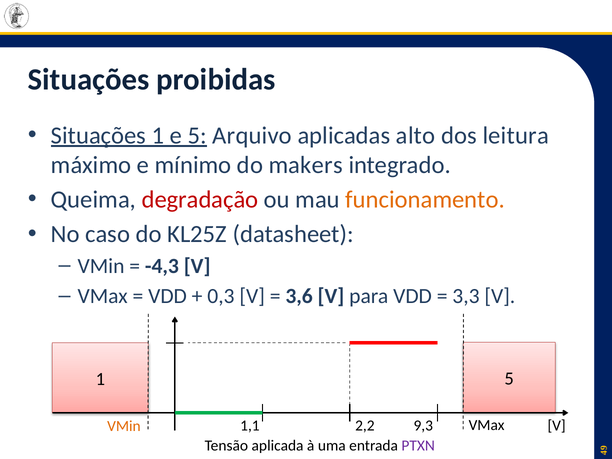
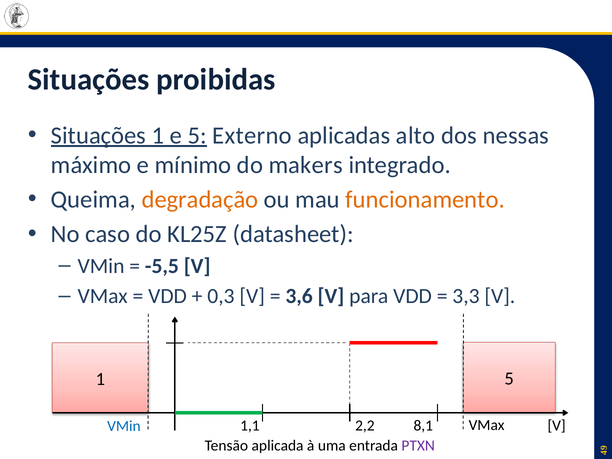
Arquivo: Arquivo -> Externo (252, 135)
leitura: leitura -> nessas (516, 135)
degradação colour: red -> orange (200, 200)
-4,3: -4,3 -> -5,5 (162, 266)
9,3: 9,3 -> 8,1 (423, 426)
VMin colour: orange -> blue (124, 426)
